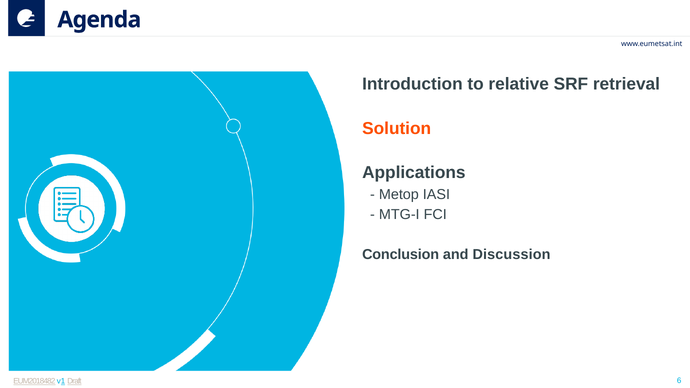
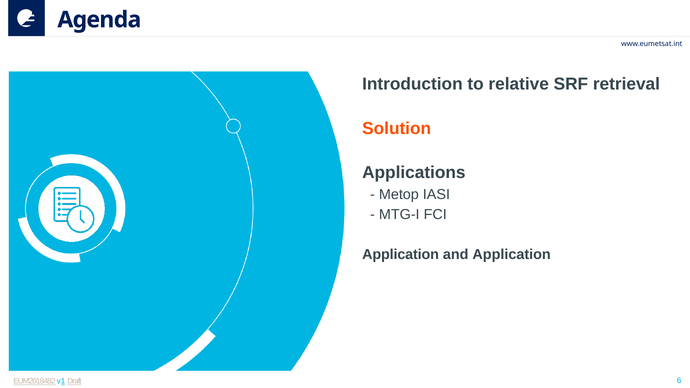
Conclusion: Conclusion -> Application (401, 255)
and Discussion: Discussion -> Application (512, 255)
